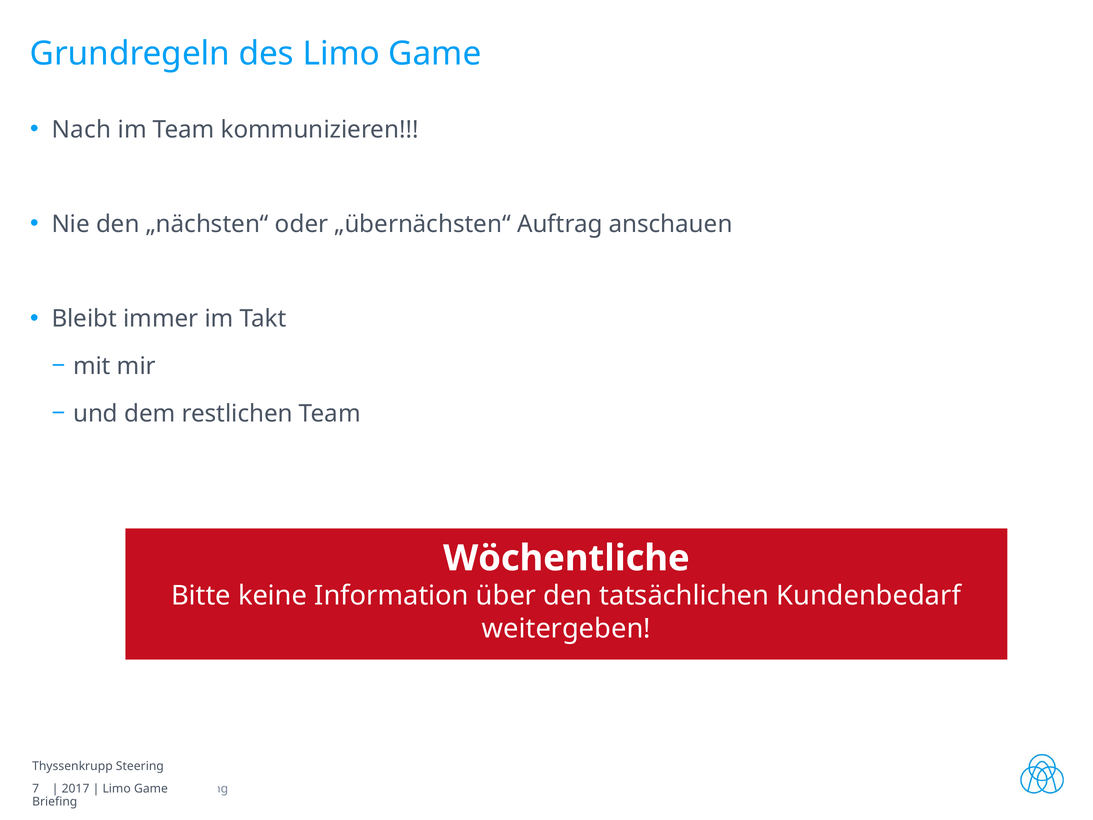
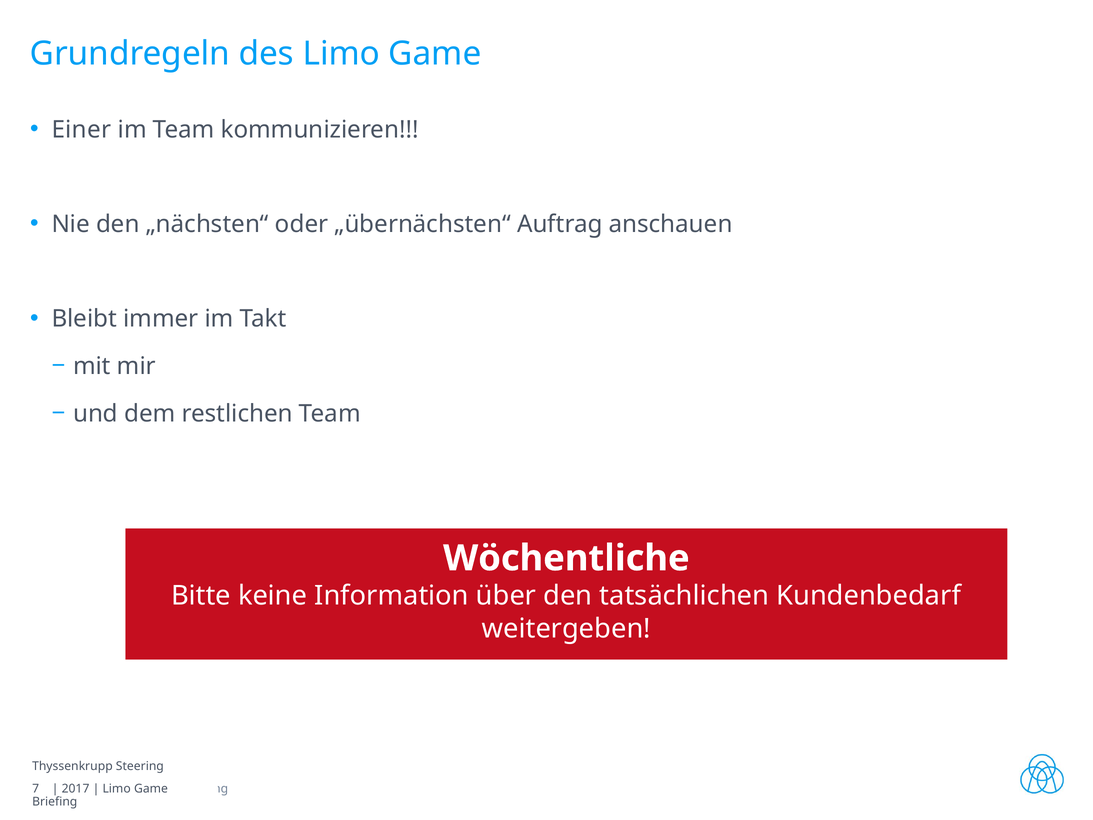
Nach: Nach -> Einer (81, 130)
